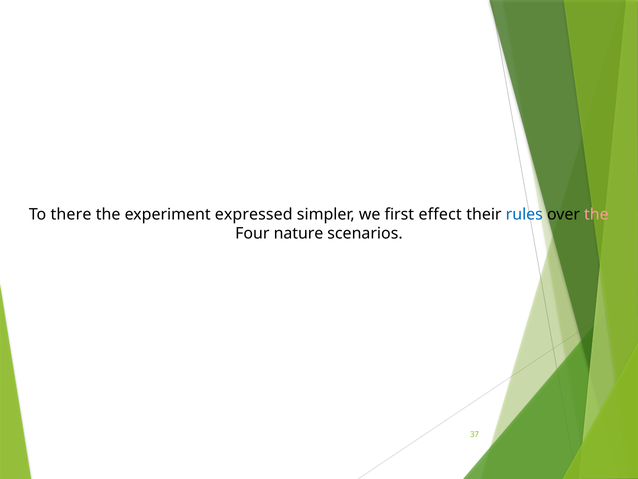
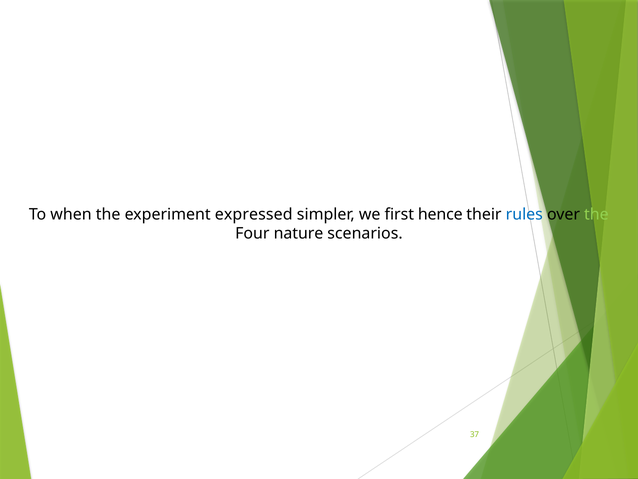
there: there -> when (71, 214)
effect: effect -> hence (440, 214)
the colour: pink -> light green (596, 214)
